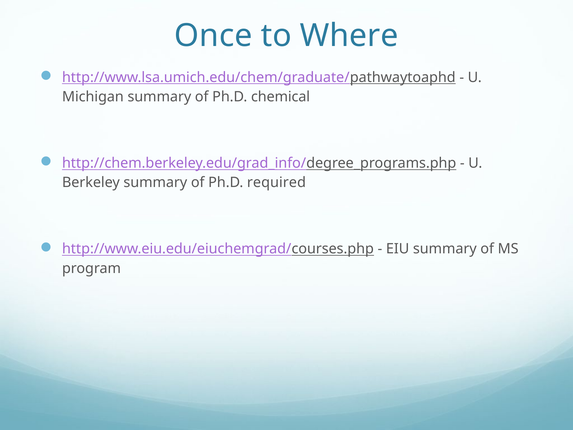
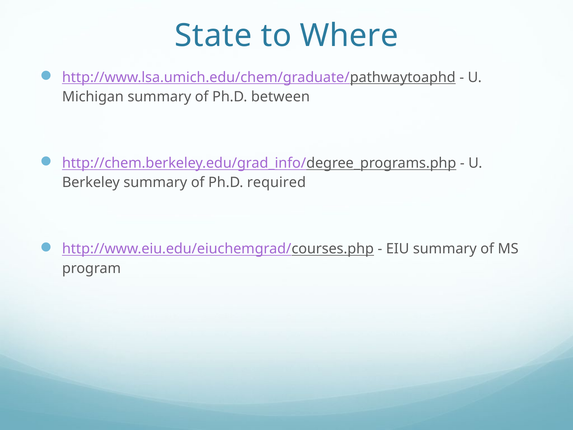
Once: Once -> State (213, 36)
chemical: chemical -> between (280, 97)
